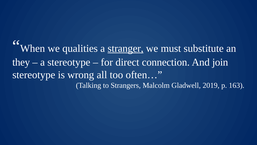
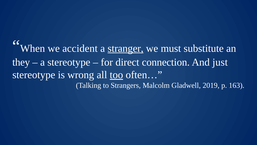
qualities: qualities -> accident (80, 48)
join: join -> just (220, 62)
too underline: none -> present (116, 75)
